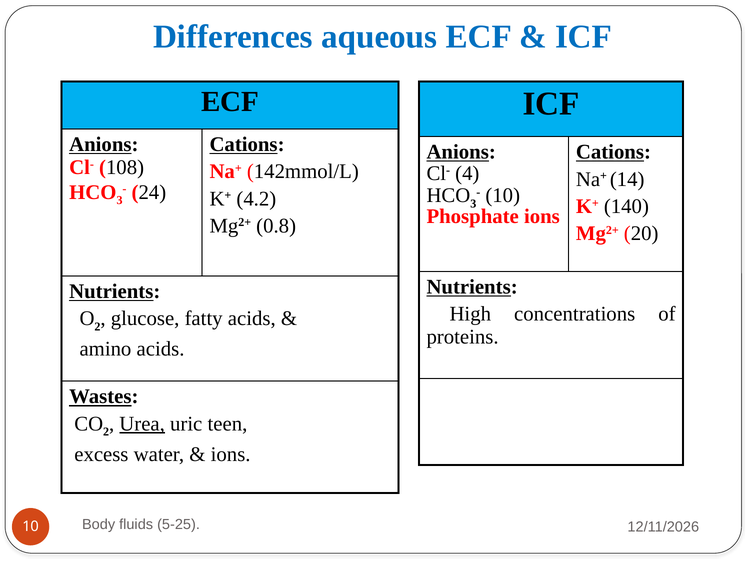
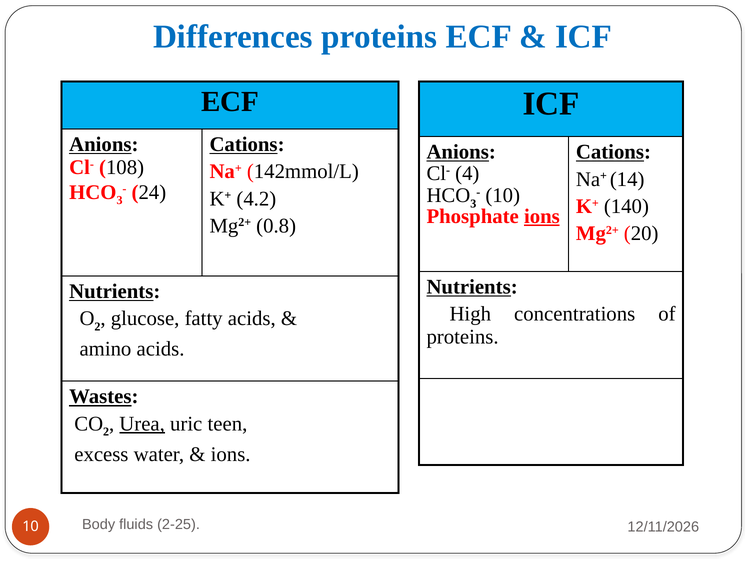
Differences aqueous: aqueous -> proteins (379, 37)
ions underline: none -> present (542, 216)
5-25: 5-25 -> 2-25 (179, 524)
